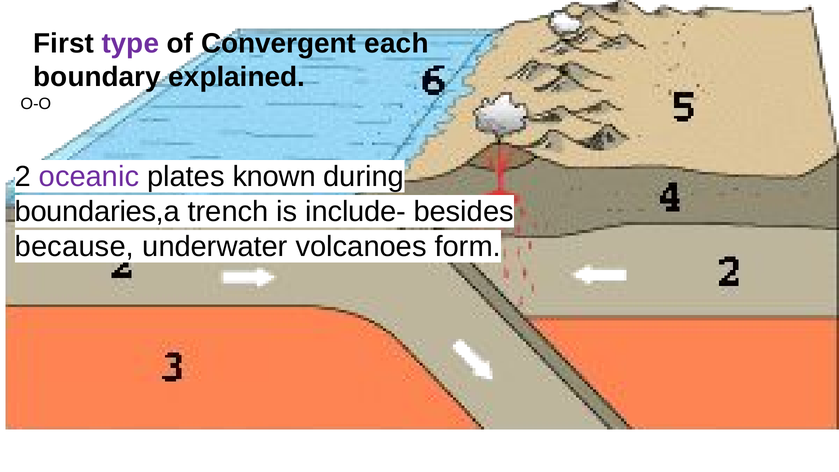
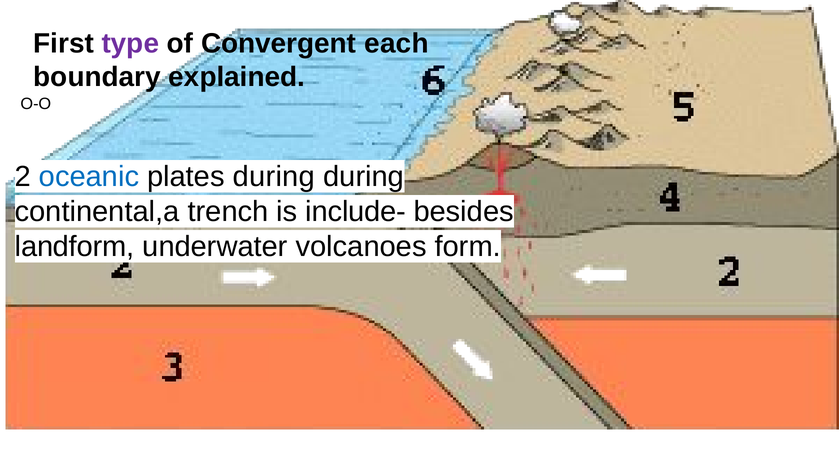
oceanic colour: purple -> blue (89, 177)
plates known: known -> during (274, 177)
boundaries,a: boundaries,a -> continental,a (97, 212)
because: because -> landform (75, 247)
